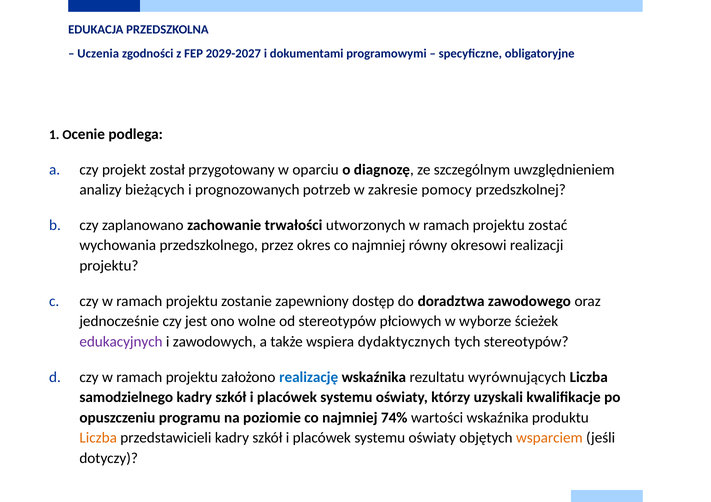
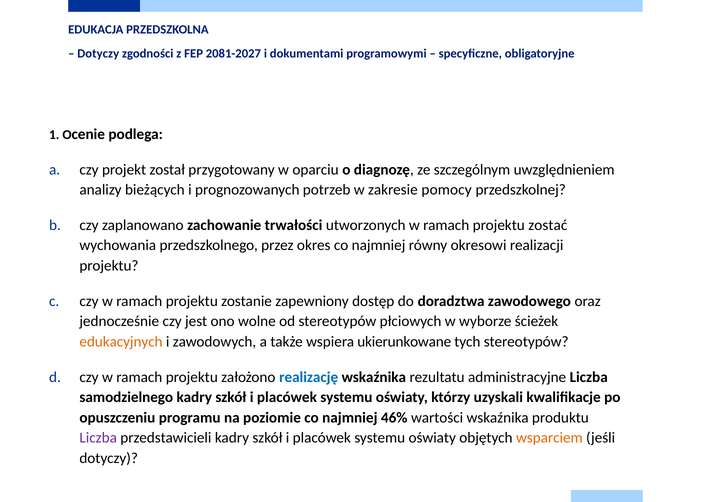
Uczenia: Uczenia -> Dotyczy (98, 54)
2029-2027: 2029-2027 -> 2081-2027 (233, 54)
edukacyjnych colour: purple -> orange (121, 342)
dydaktycznych: dydaktycznych -> ukierunkowane (404, 342)
wyrównujących: wyrównujących -> administracyjne (517, 378)
74%: 74% -> 46% (394, 418)
Liczba colour: orange -> purple (98, 438)
